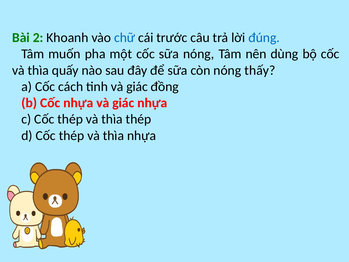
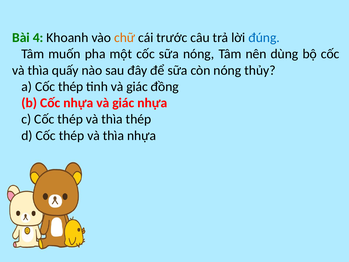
2: 2 -> 4 (38, 38)
chữ colour: blue -> orange (125, 38)
thấy: thấy -> thủy (260, 70)
a Cốc cách: cách -> thép (71, 87)
